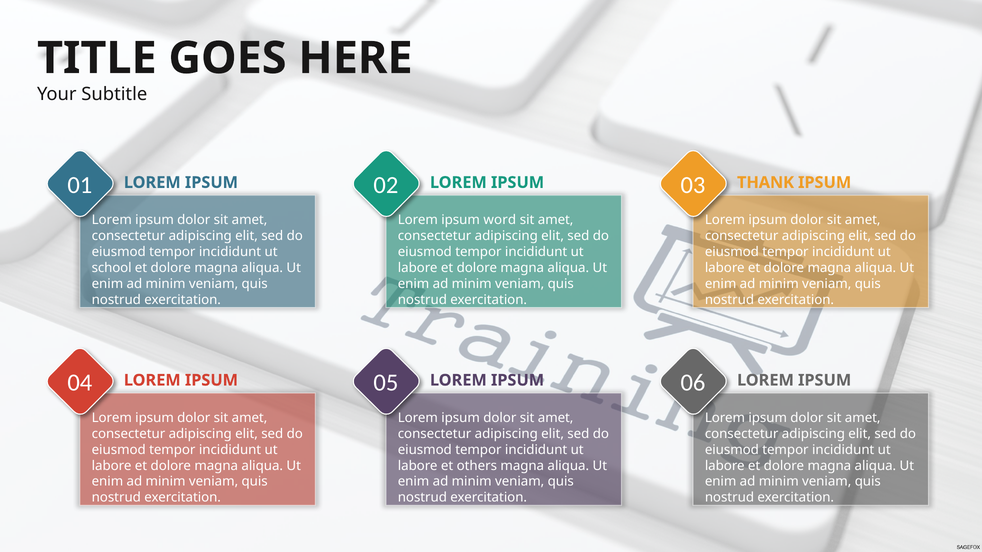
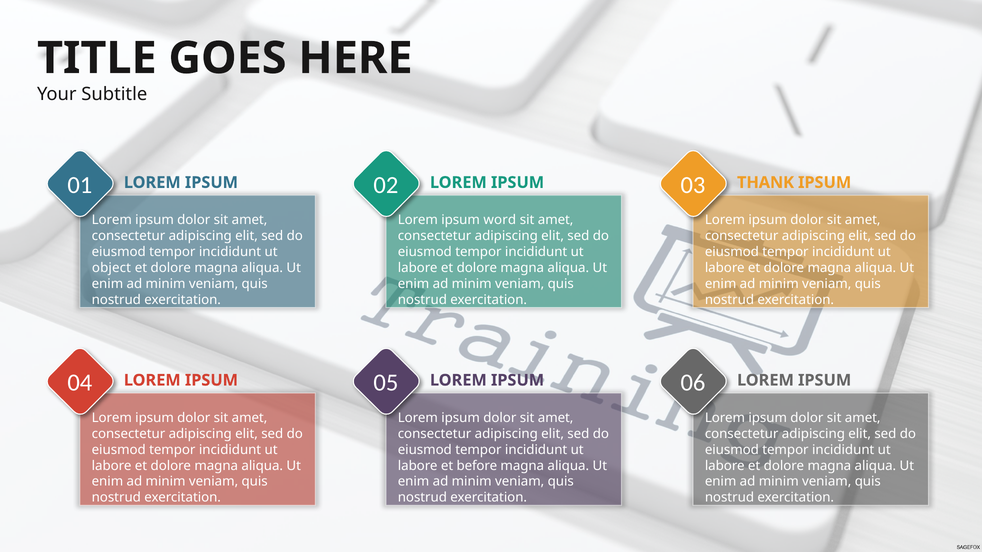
school: school -> object (112, 268)
others: others -> before (477, 466)
